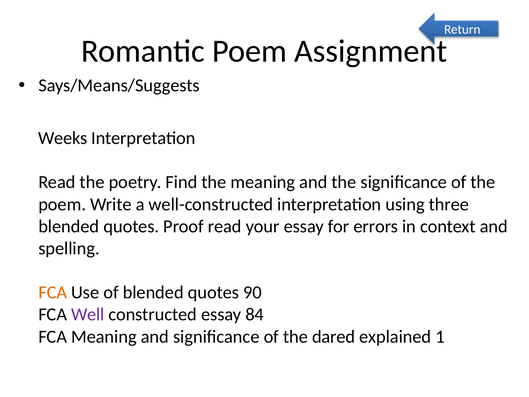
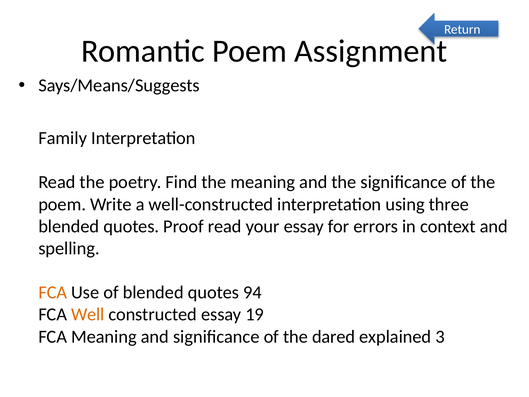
Weeks: Weeks -> Family (63, 138)
90: 90 -> 94 (252, 292)
Well colour: purple -> orange (88, 314)
84: 84 -> 19 (255, 314)
1: 1 -> 3 (440, 336)
